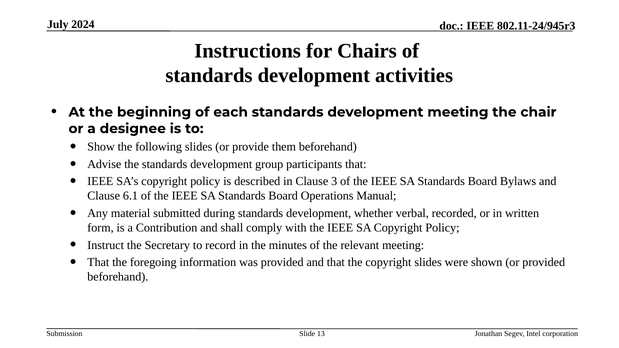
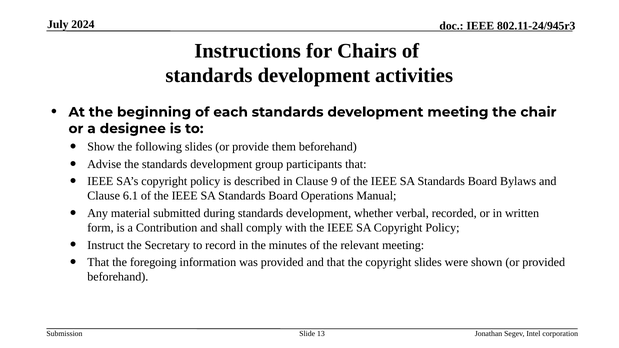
3: 3 -> 9 (334, 182)
